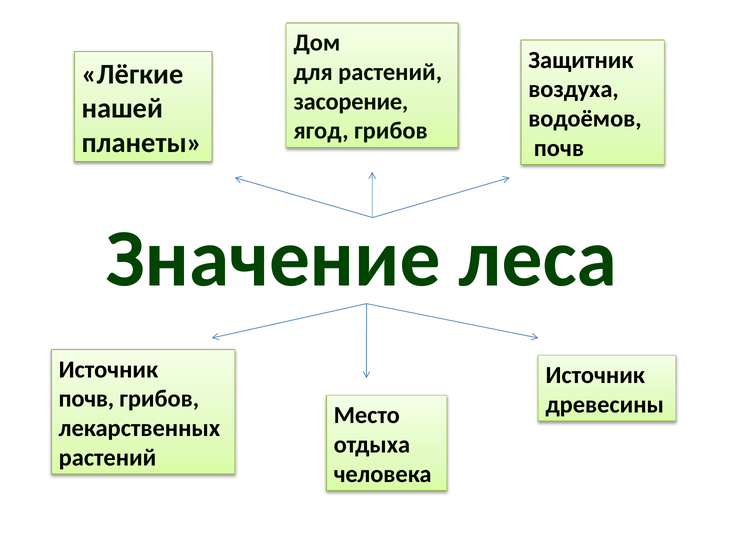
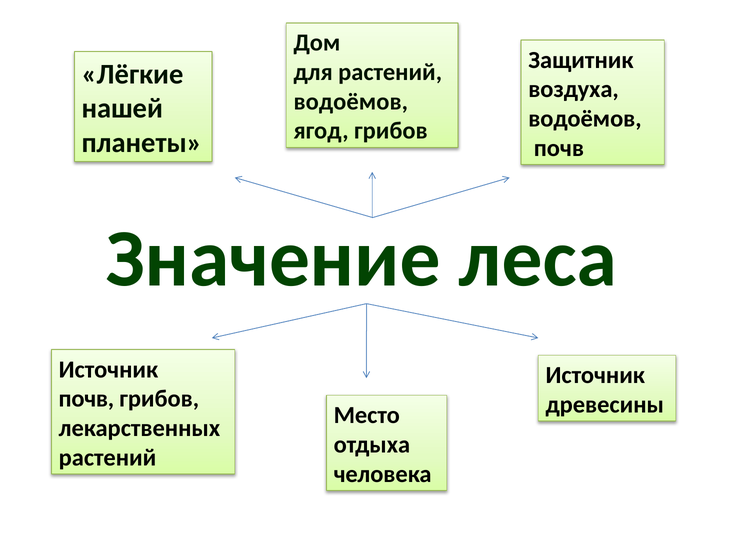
засорение: засорение -> водоёмов (351, 102)
